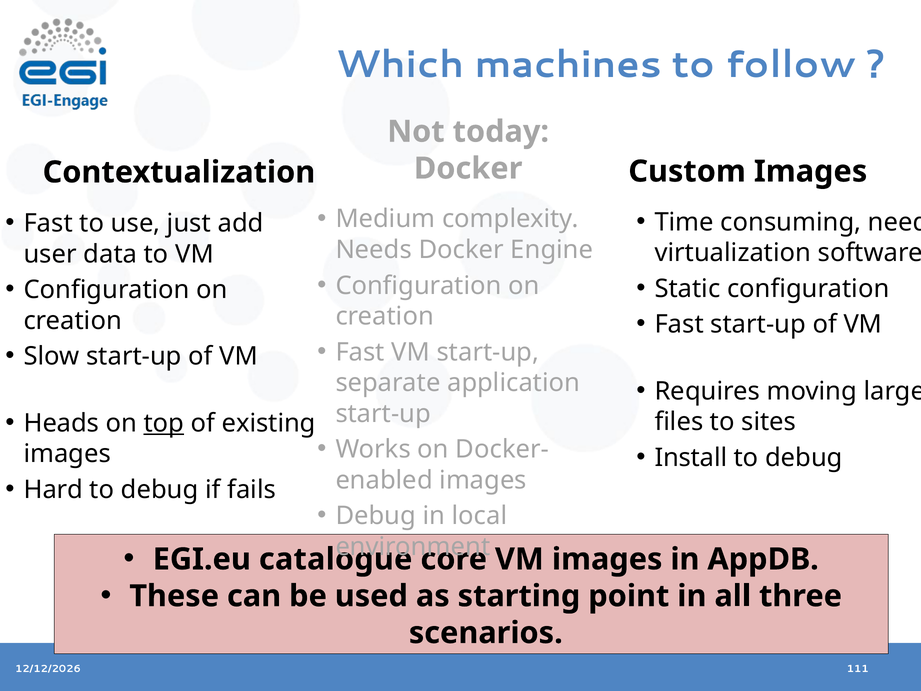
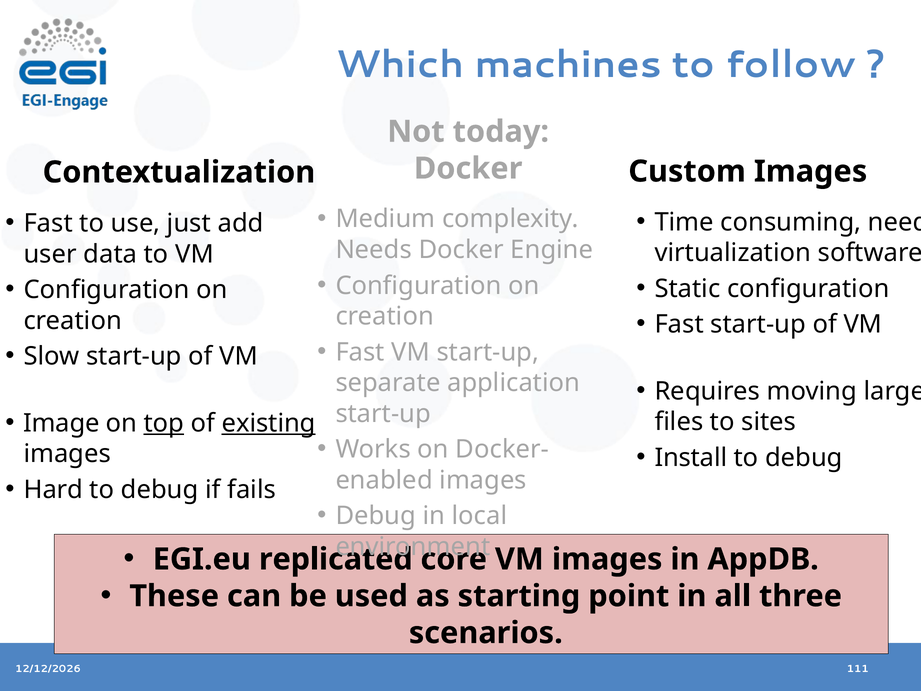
Heads: Heads -> Image (61, 423)
existing underline: none -> present (269, 423)
catalogue: catalogue -> replicated (336, 559)
